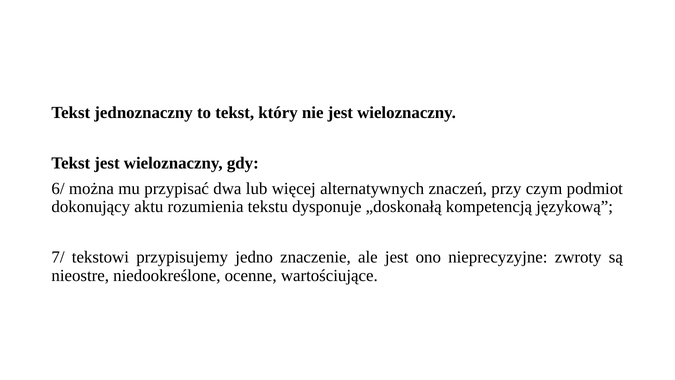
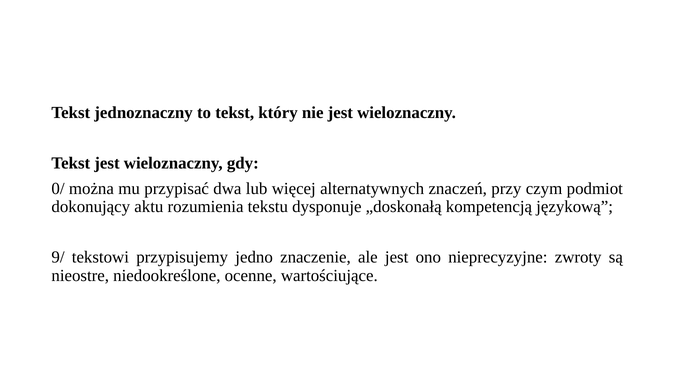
6/: 6/ -> 0/ (58, 188)
7/: 7/ -> 9/ (58, 257)
